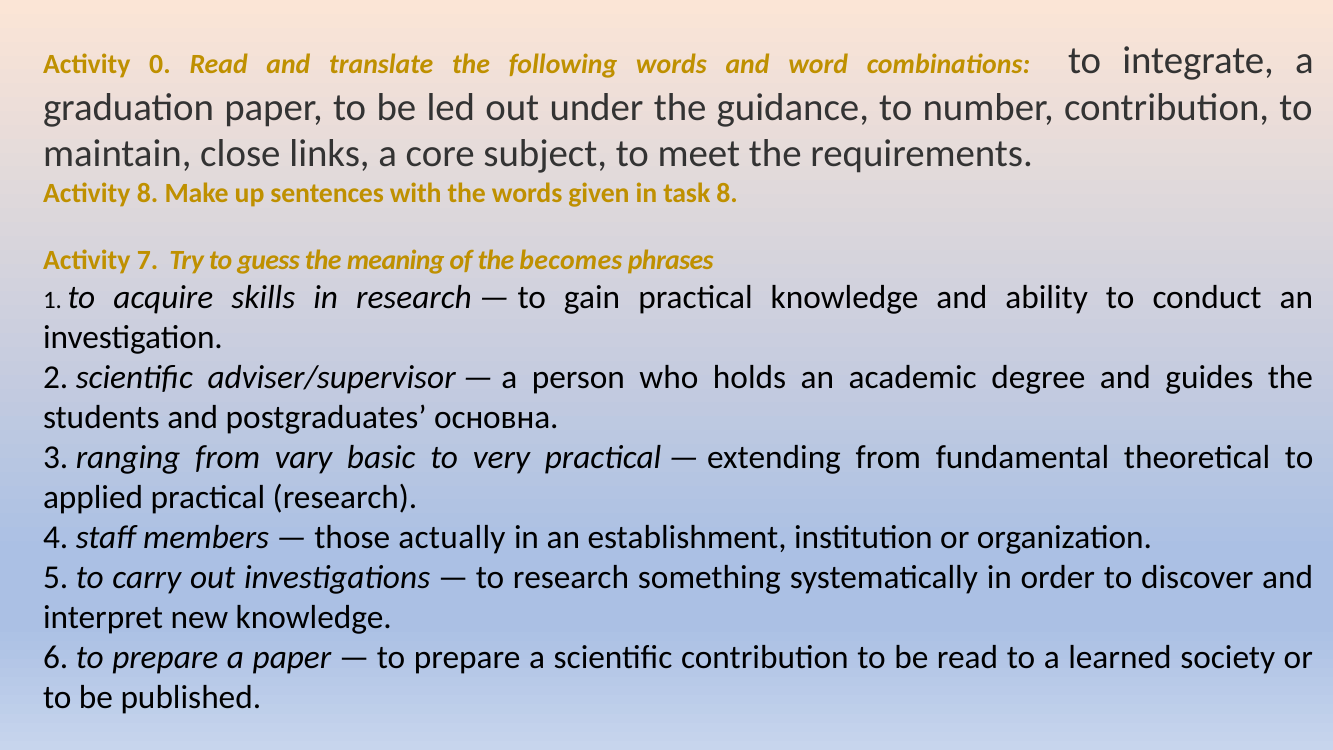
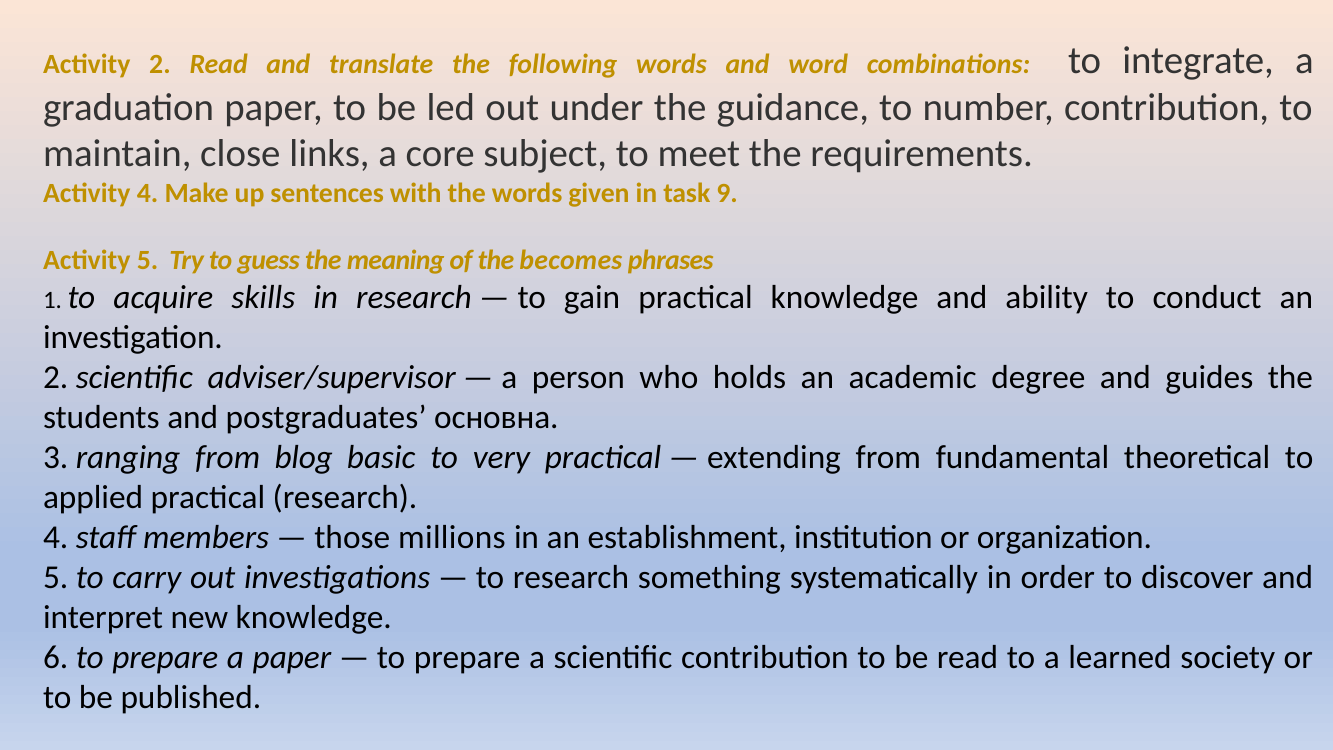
Activity 0: 0 -> 2 (160, 64)
Activity 8: 8 -> 4 (148, 193)
task 8: 8 -> 9 (727, 193)
Activity 7: 7 -> 5 (148, 260)
vary: vary -> blog (304, 457)
actually: actually -> millions (452, 537)
